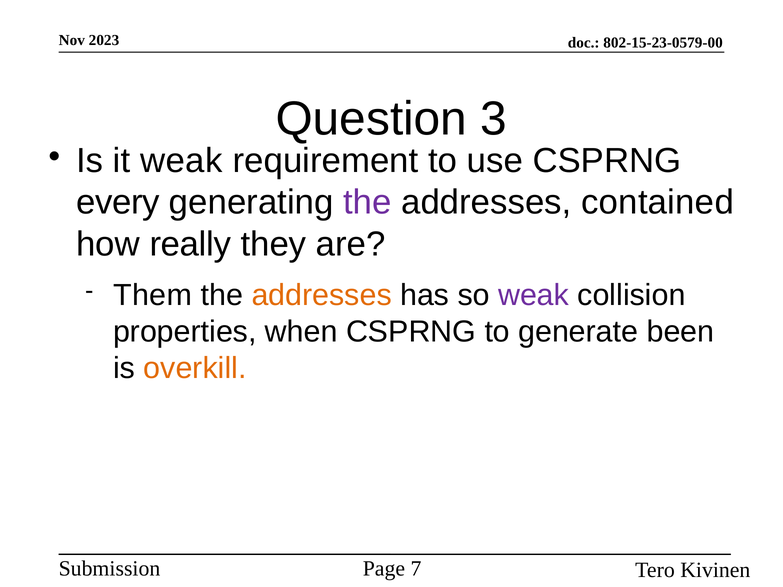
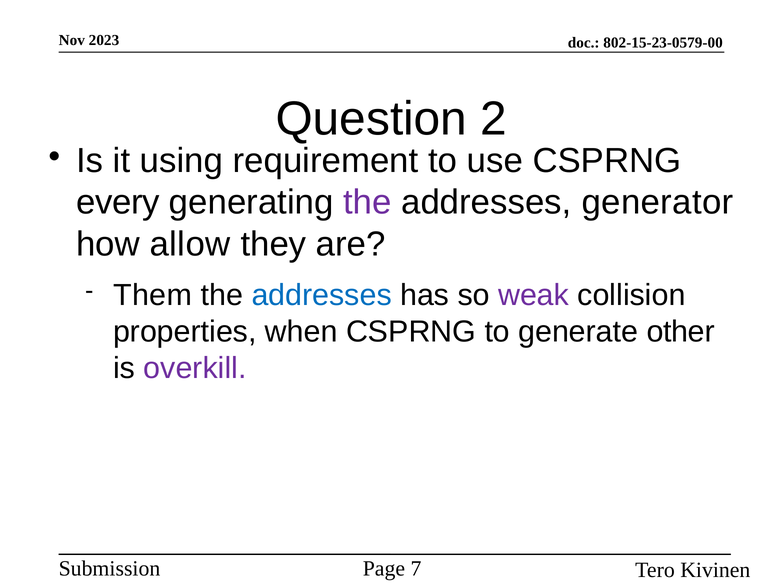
3: 3 -> 2 (494, 119)
it weak: weak -> using (181, 161)
contained: contained -> generator (658, 203)
really: really -> allow (190, 244)
addresses colour: orange -> blue (322, 295)
been: been -> other (681, 332)
overkill colour: orange -> purple (195, 368)
